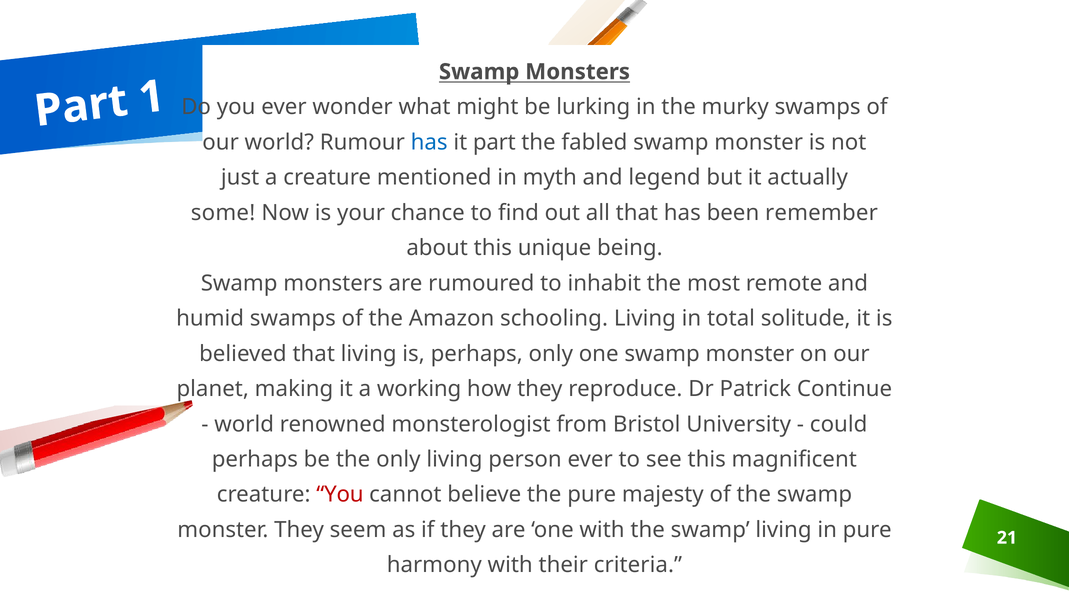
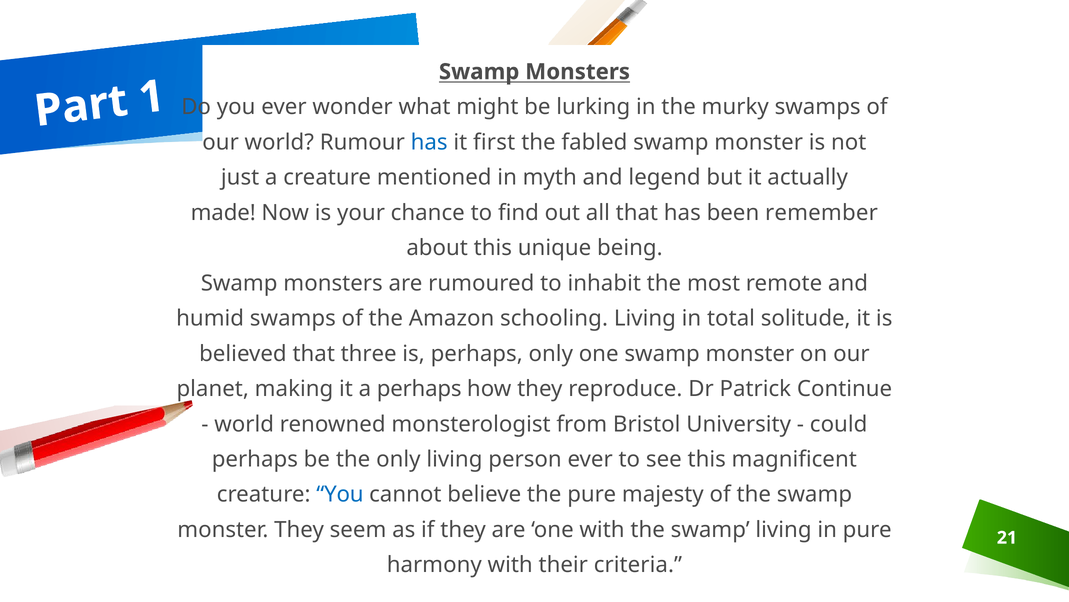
part: part -> first (494, 142)
some: some -> made (223, 212)
that living: living -> three (369, 353)
a working: working -> perhaps (419, 388)
You colour: red -> blue (340, 494)
